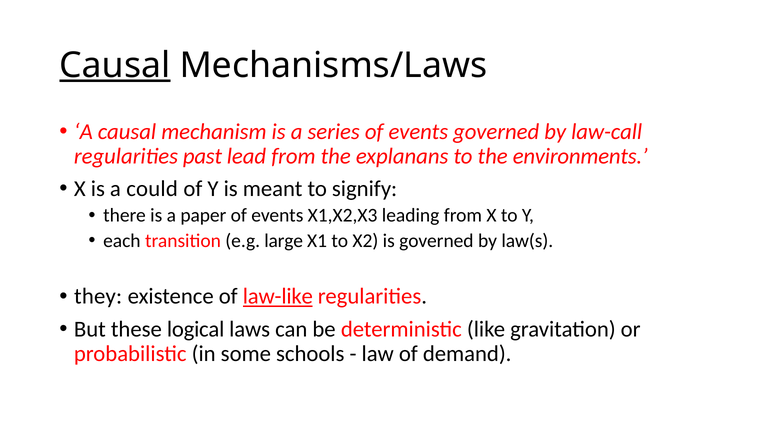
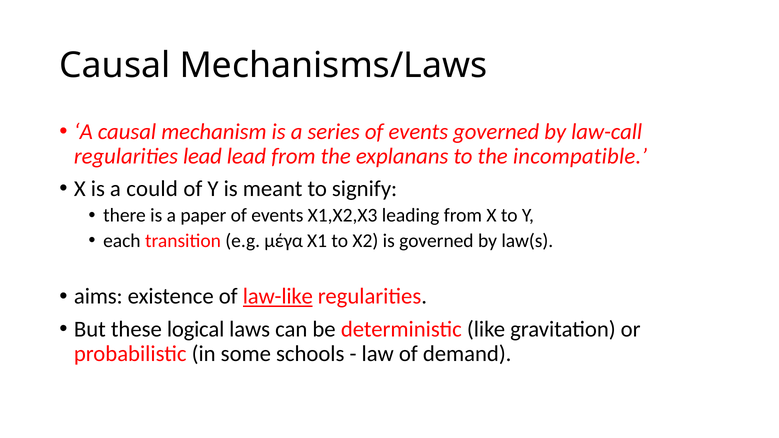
Causal underline: present -> none (115, 65)
regularities past: past -> lead (202, 156)
environments: environments -> incompatible (580, 156)
large: large -> μέγα (284, 241)
they: they -> aims (98, 297)
